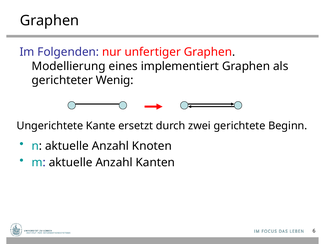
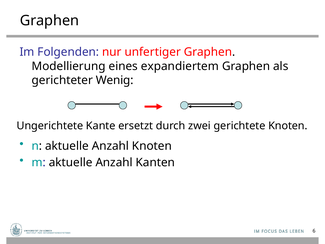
implementiert: implementiert -> expandiertem (180, 66)
gerichtete Beginn: Beginn -> Knoten (288, 126)
